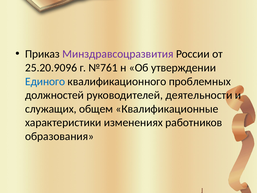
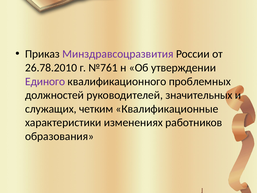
25.20.9096: 25.20.9096 -> 26.78.2010 (51, 68)
Единого colour: blue -> purple (45, 81)
деятельности: деятельности -> значительных (199, 95)
общем: общем -> четким (96, 109)
